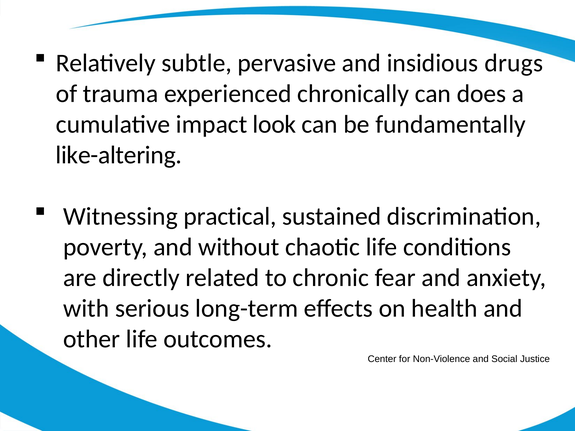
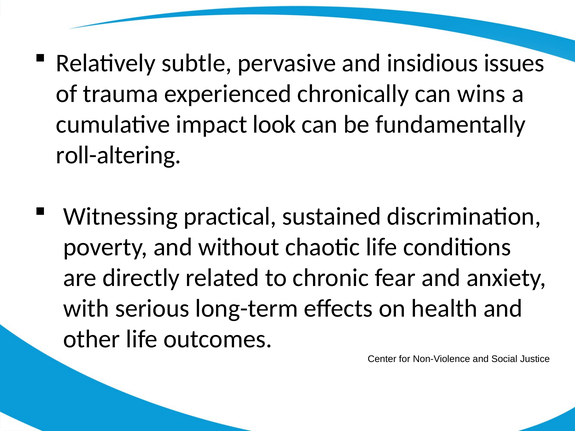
drugs: drugs -> issues (514, 63)
does: does -> wins (481, 94)
like-altering: like-altering -> roll-altering (119, 155)
